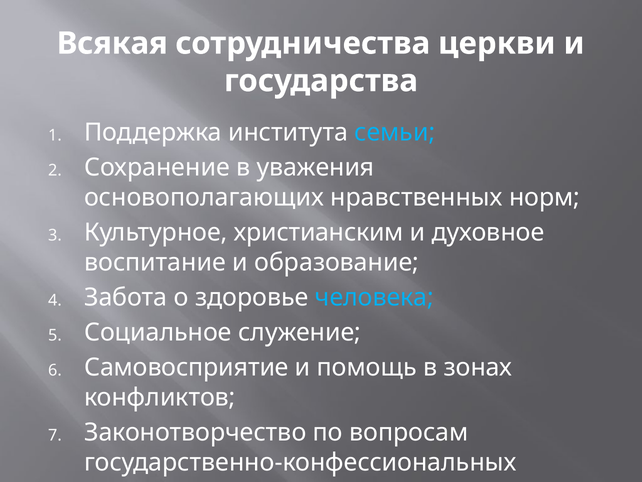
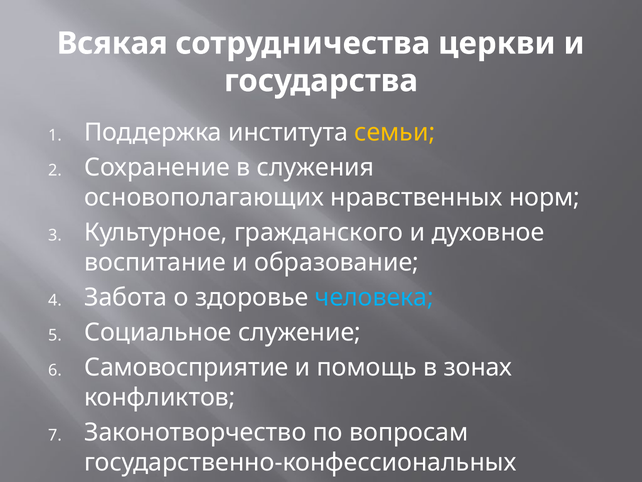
семьи colour: light blue -> yellow (395, 132)
уважения: уважения -> служения (315, 167)
христианским: христианским -> гражданского (319, 232)
